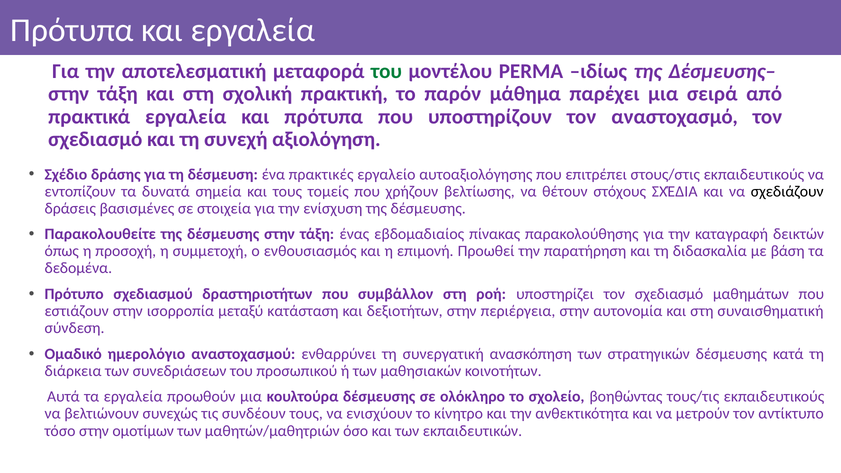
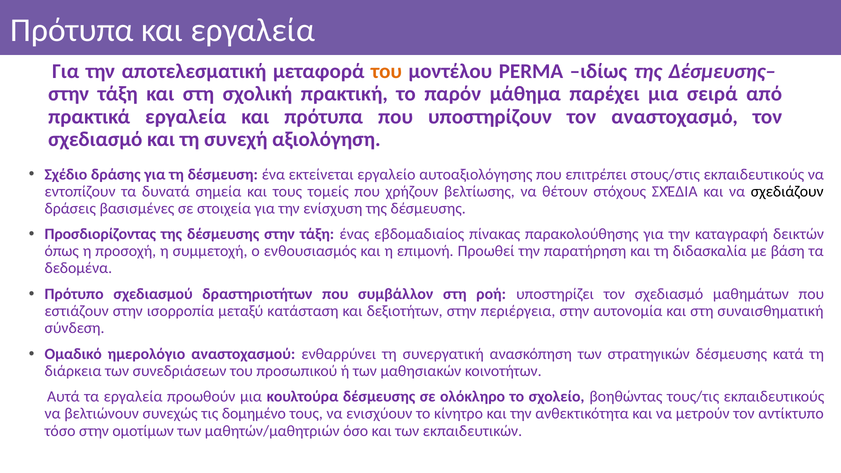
του colour: green -> orange (386, 71)
πρακτικές: πρακτικές -> εκτείνεται (321, 174)
Παρακολουθείτε: Παρακολουθείτε -> Προσδιορίζοντας (100, 234)
συνδέουν: συνδέουν -> δομημένο (254, 414)
